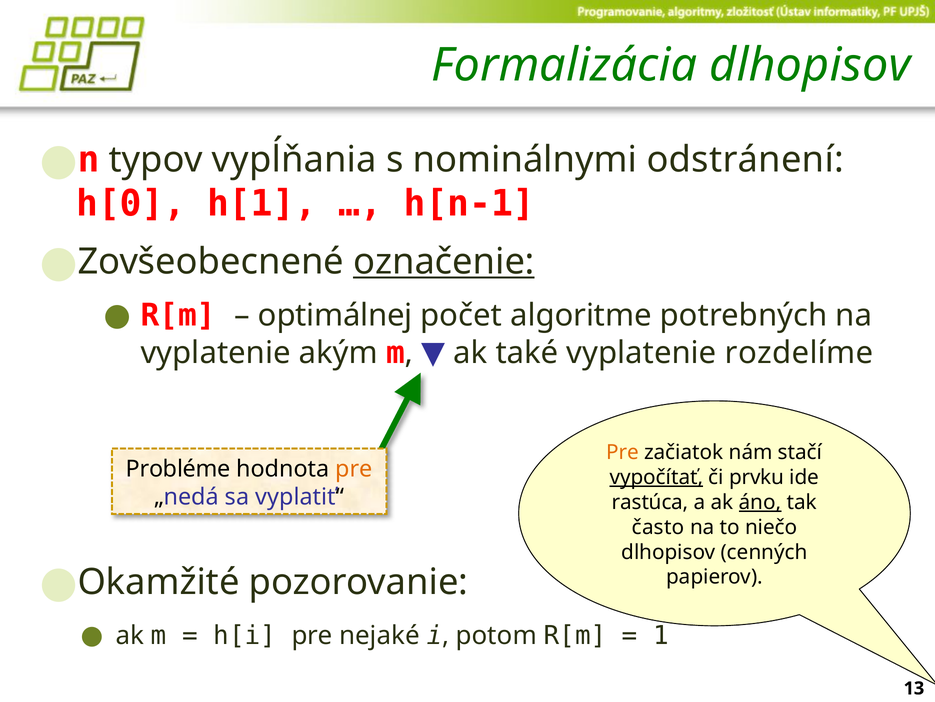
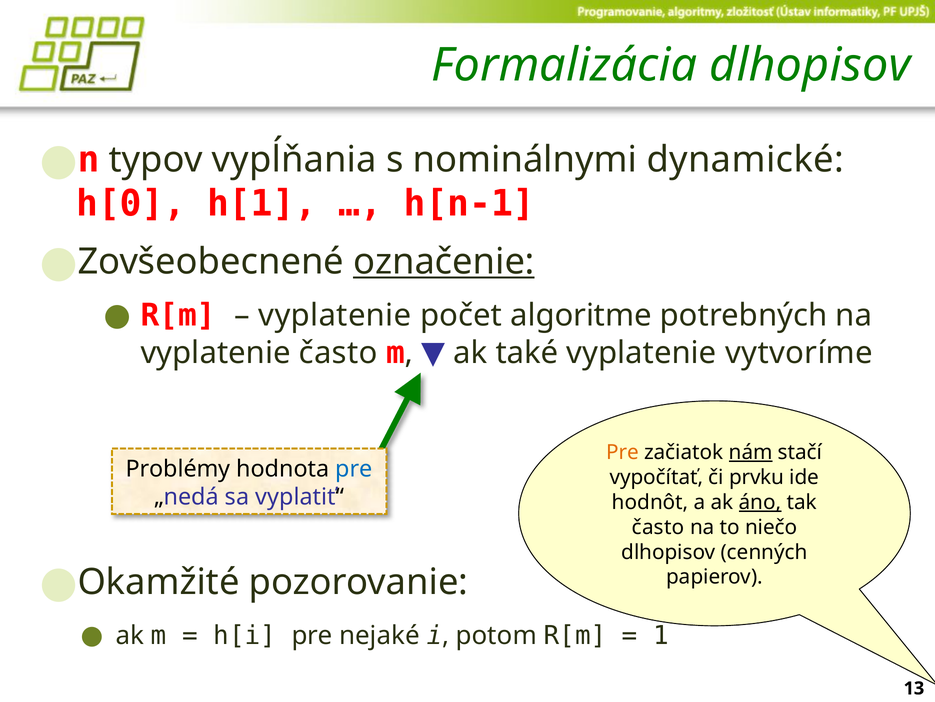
odstránení: odstránení -> dynamické (745, 160)
optimálnej: optimálnej -> vyplatenie (335, 315)
vyplatenie akým: akým -> často (338, 353)
rozdelíme: rozdelíme -> vytvoríme (799, 353)
nám underline: none -> present (751, 452)
Probléme: Probléme -> Problémy (178, 468)
pre colour: orange -> blue (354, 468)
vypočítať underline: present -> none (656, 477)
rastúca: rastúca -> hodnôt (650, 502)
